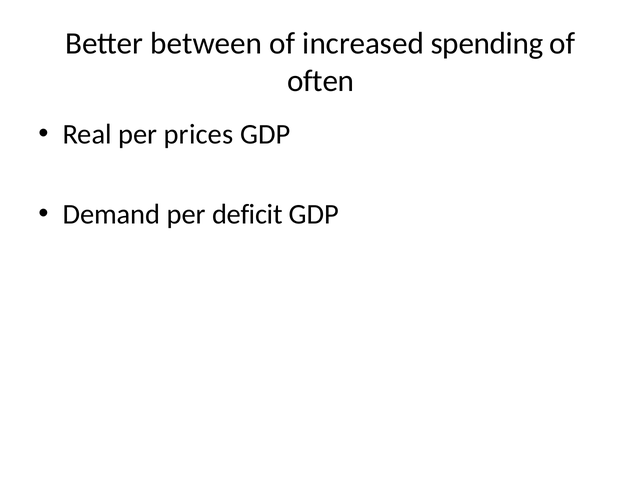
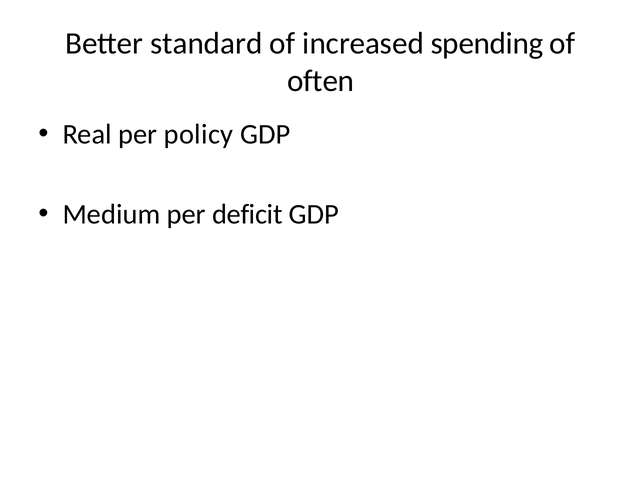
between: between -> standard (206, 43)
prices: prices -> policy (199, 134)
Demand: Demand -> Medium (111, 214)
